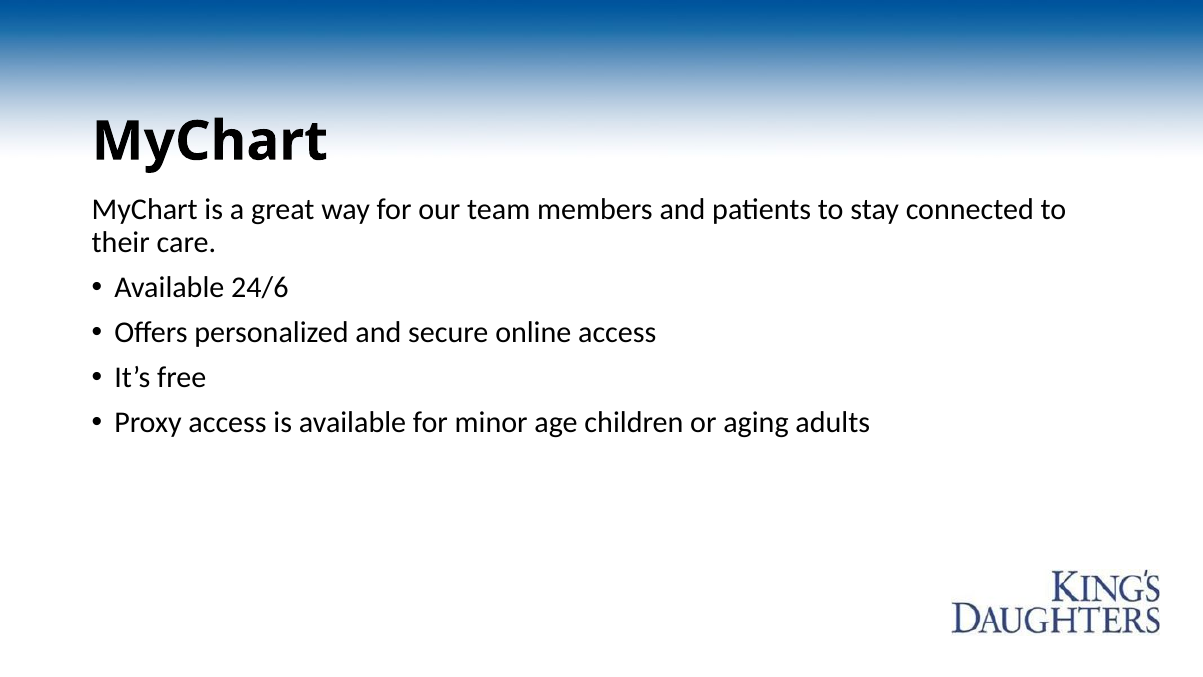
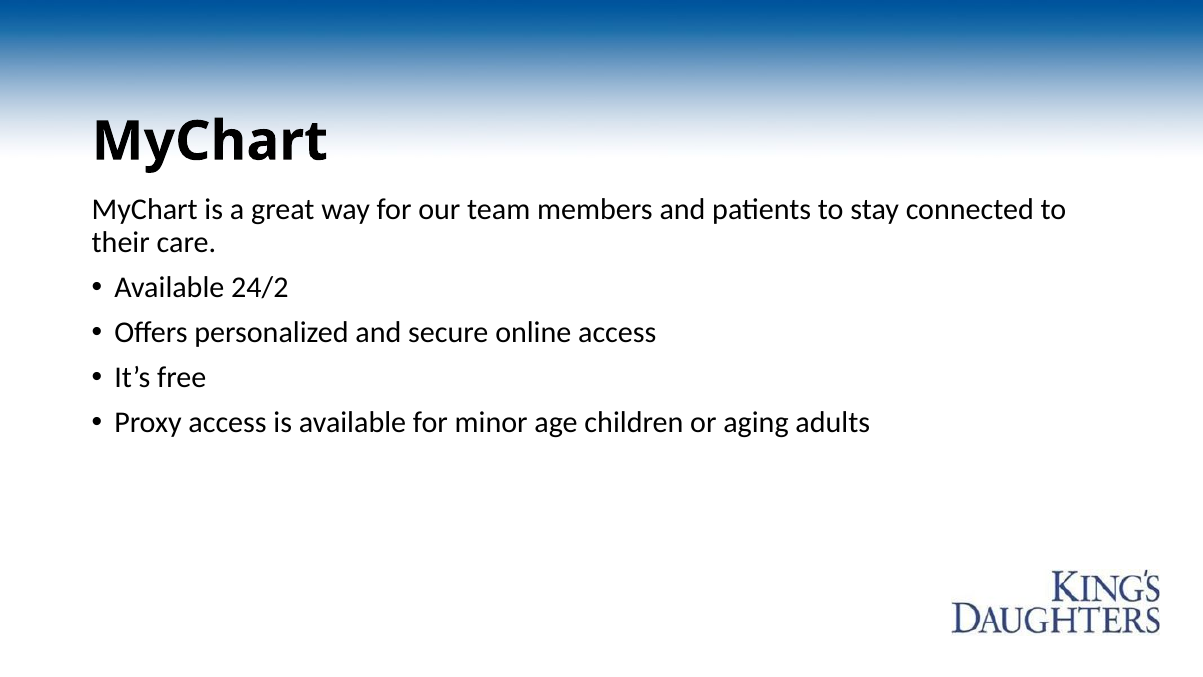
24/6: 24/6 -> 24/2 (260, 287)
